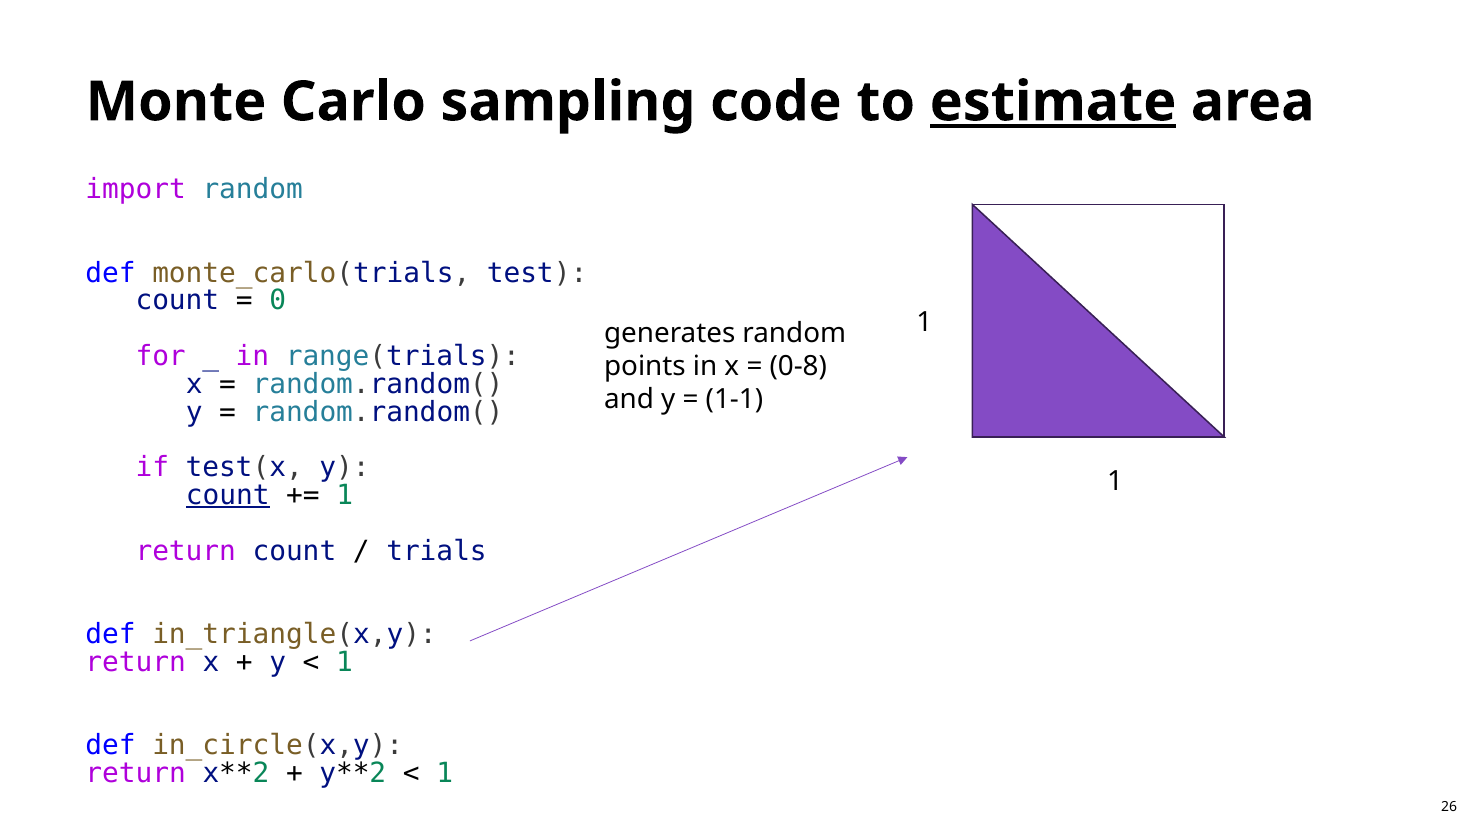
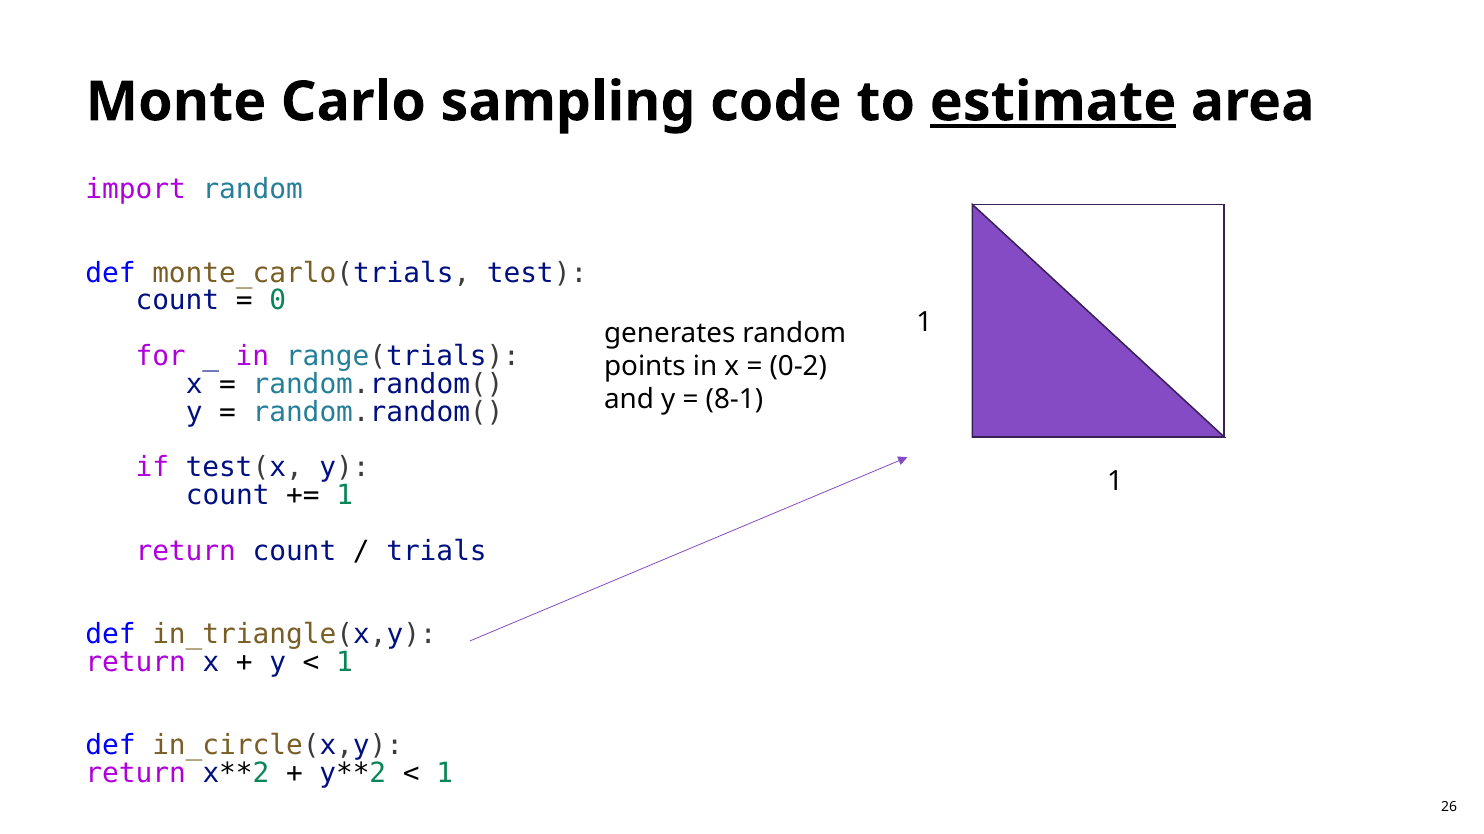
0-8: 0-8 -> 0-2 (798, 367)
1-1: 1-1 -> 8-1 (734, 400)
count underline: present -> none (228, 496)
